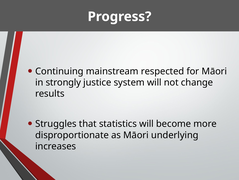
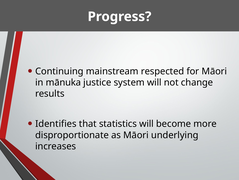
strongly: strongly -> mānuka (63, 82)
Struggles: Struggles -> Identifies (56, 123)
